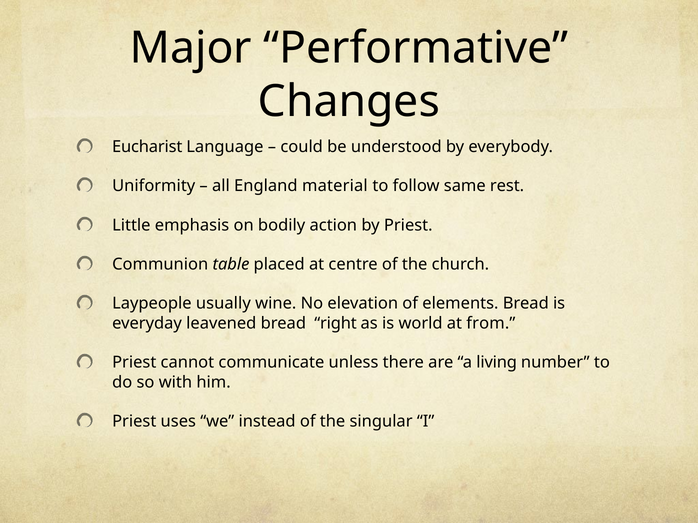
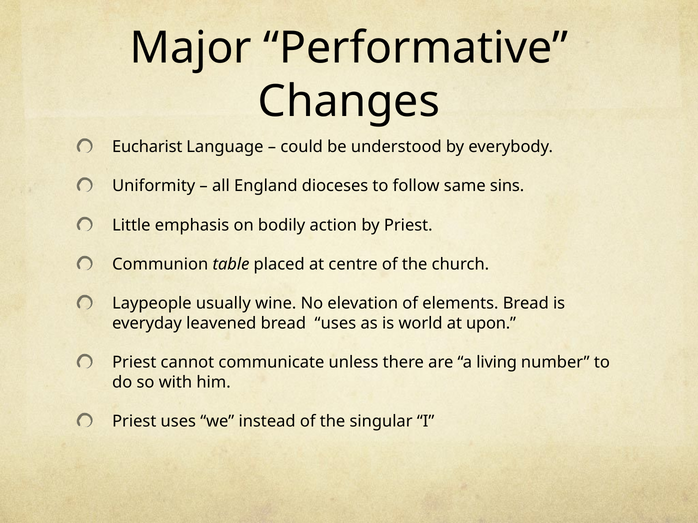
material: material -> dioceses (335, 186)
rest: rest -> sins (507, 186)
bread right: right -> uses (335, 324)
from: from -> upon (491, 324)
